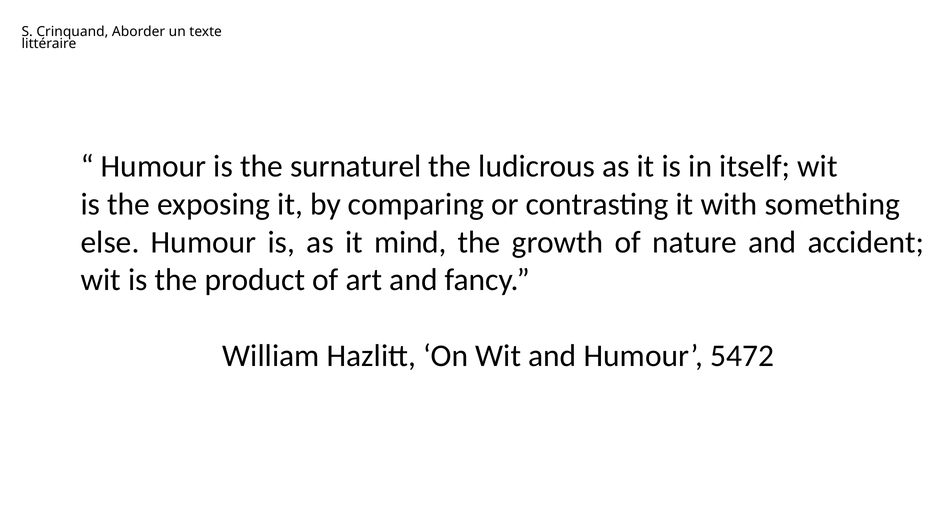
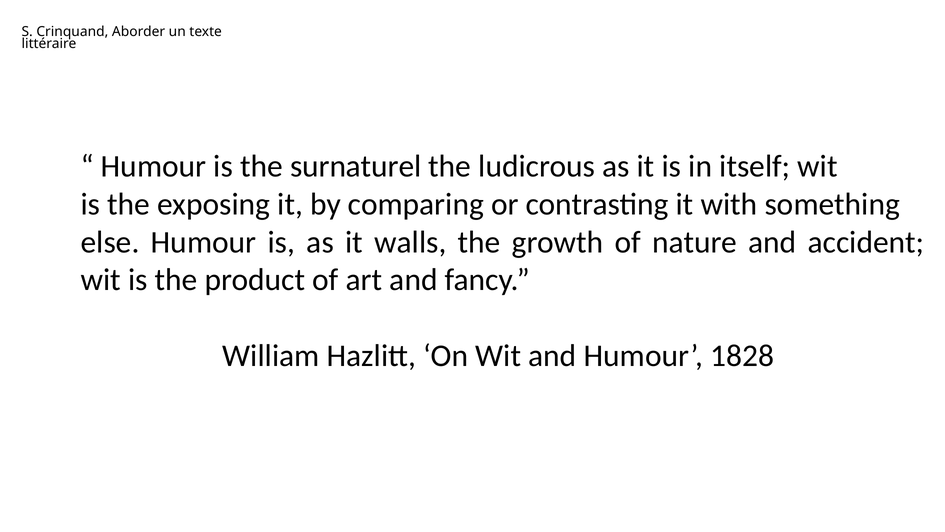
mind: mind -> walls (410, 242)
5472: 5472 -> 1828 (742, 355)
